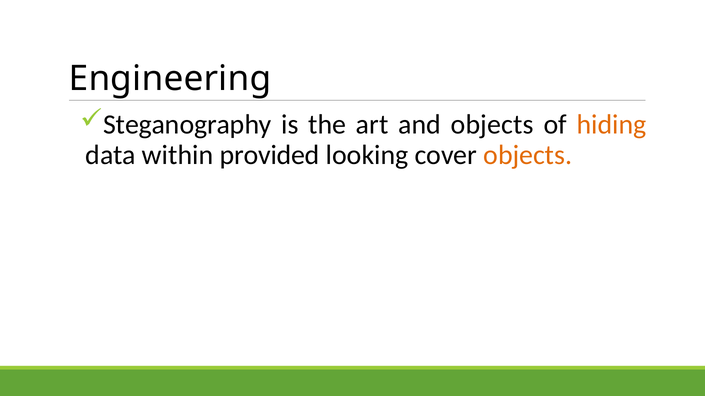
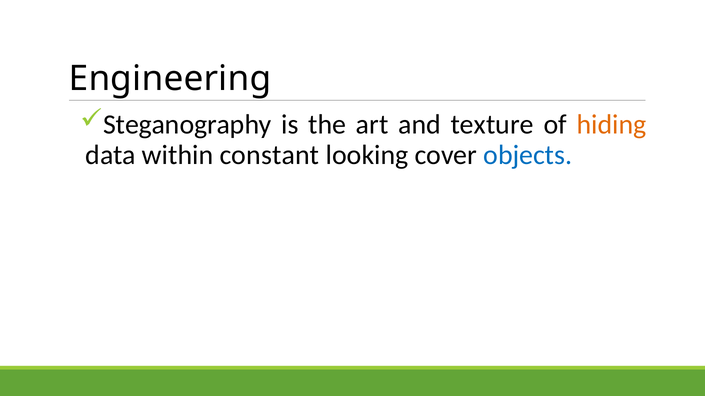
and objects: objects -> texture (492, 125)
provided: provided -> constant (269, 155)
objects colour: orange -> blue (528, 155)
